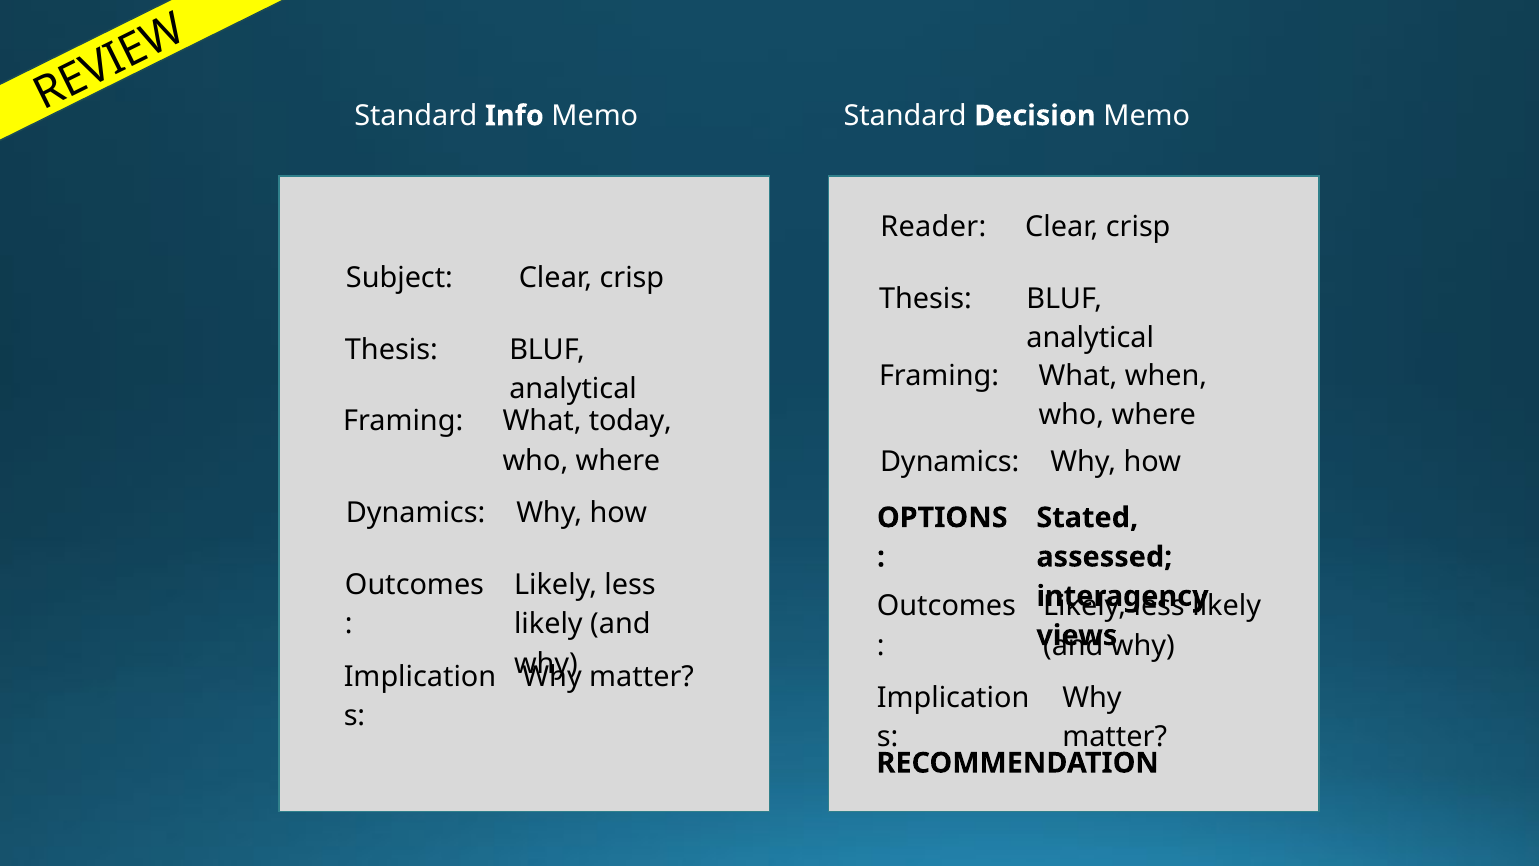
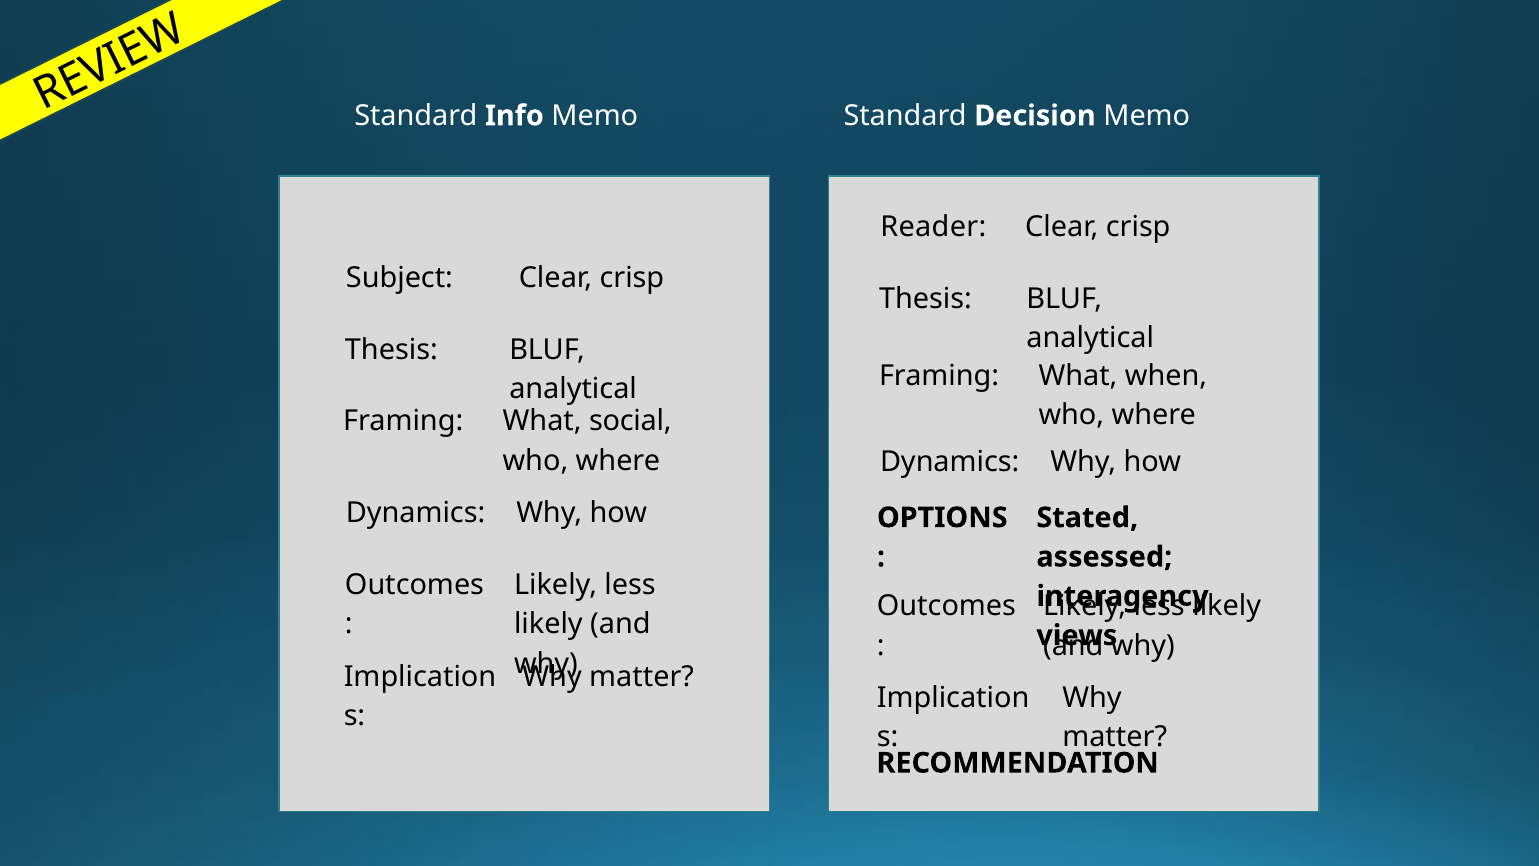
today: today -> social (630, 421)
